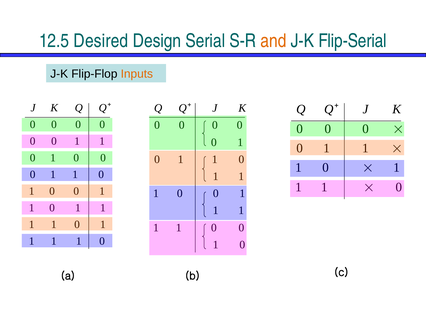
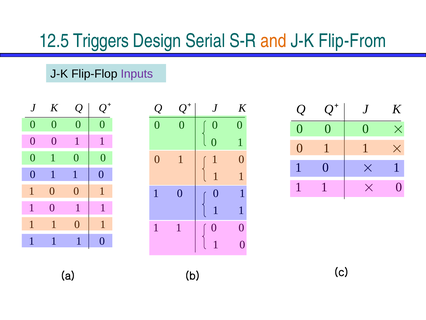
Desired: Desired -> Triggers (101, 41)
Flip-Serial: Flip-Serial -> Flip-From (352, 41)
Inputs colour: orange -> purple (137, 74)
